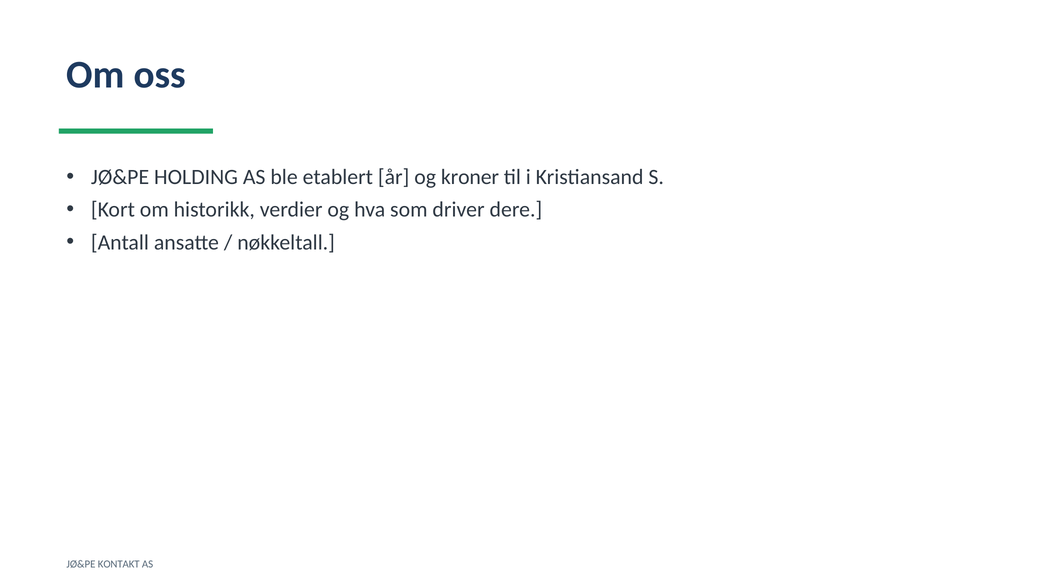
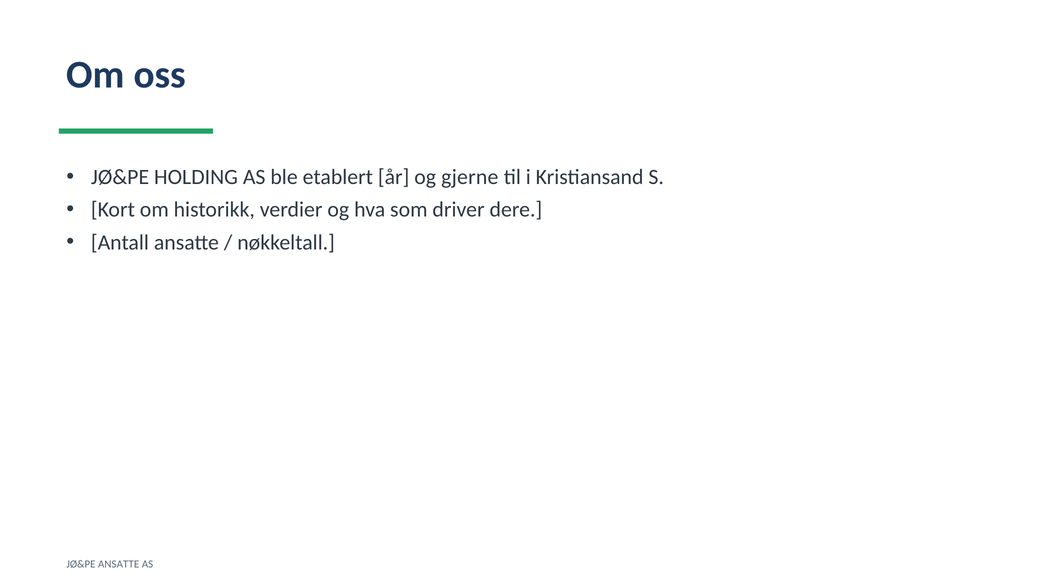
kroner: kroner -> gjerne (470, 177)
JØ&PE KONTAKT: KONTAKT -> ANSATTE (119, 564)
